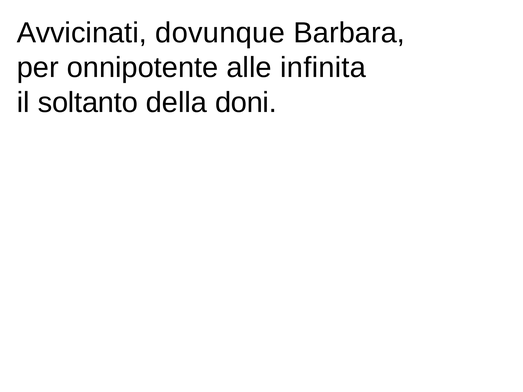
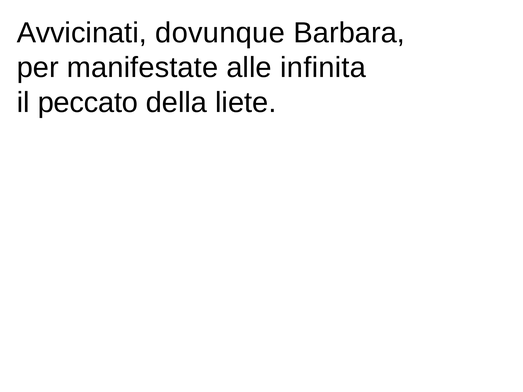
onnipotente: onnipotente -> manifestate (143, 68)
soltanto: soltanto -> peccato (88, 103)
doni: doni -> liete (246, 103)
